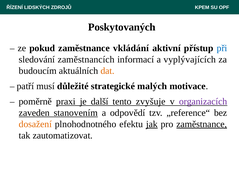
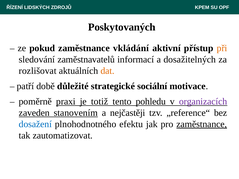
při colour: blue -> orange (222, 48)
zaměstnancích: zaměstnancích -> zaměstnavatelů (86, 60)
vyplývajících: vyplývajících -> dosažitelných (190, 60)
budoucím: budoucím -> rozlišovat (38, 71)
musí: musí -> době (46, 86)
malých: malých -> sociální (152, 86)
další: další -> totiž (100, 102)
zvyšuje: zvyšuje -> pohledu (151, 102)
odpovědí: odpovědí -> nejčastěji (128, 113)
dosažení colour: orange -> blue (35, 124)
jak underline: present -> none (152, 124)
